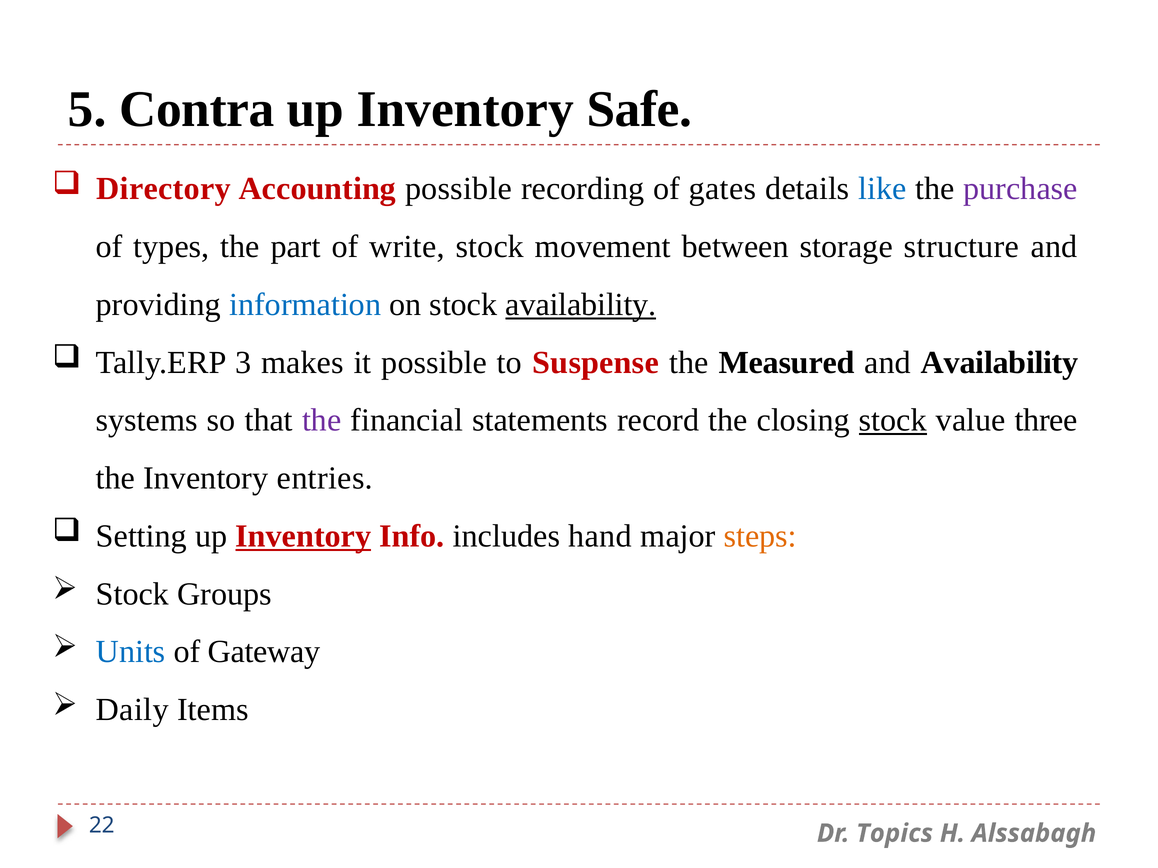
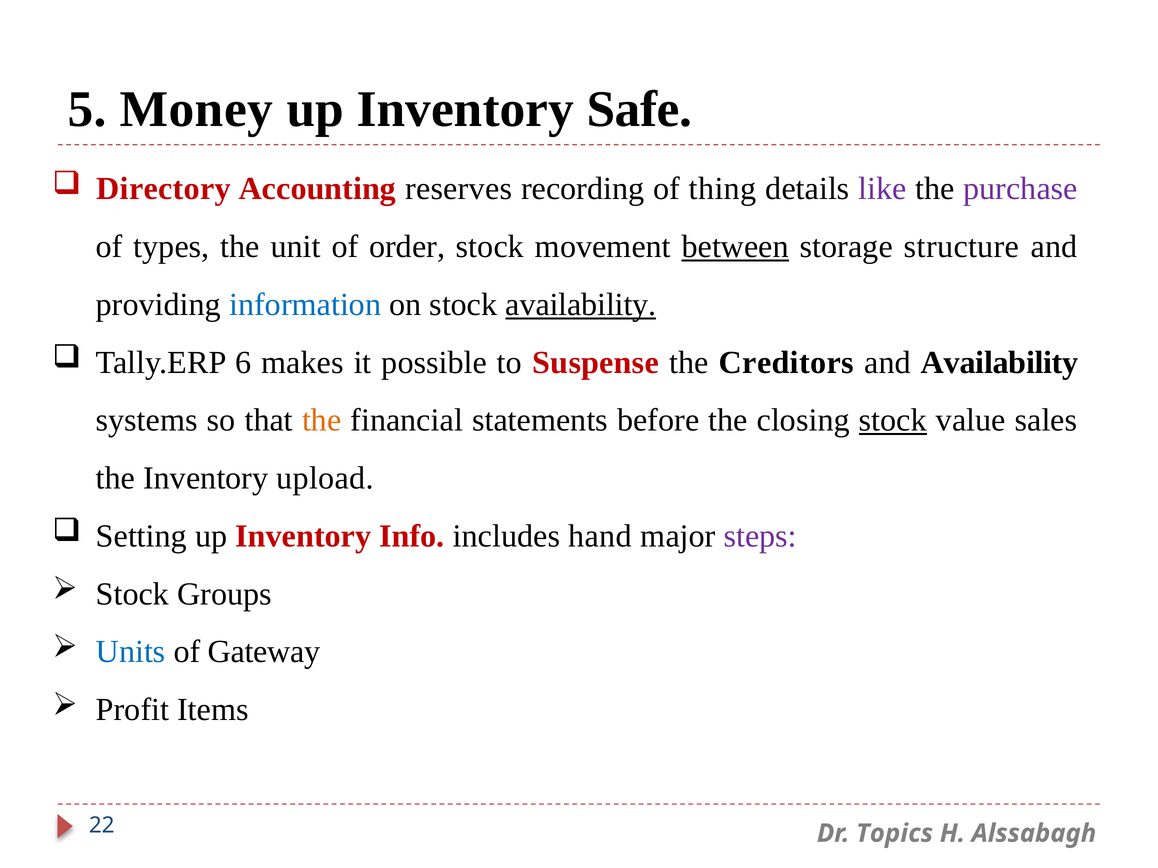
Contra: Contra -> Money (196, 109)
Accounting possible: possible -> reserves (459, 189)
gates: gates -> thing (723, 189)
like colour: blue -> purple (882, 189)
part: part -> unit (296, 247)
write: write -> order (407, 247)
between underline: none -> present (735, 247)
3: 3 -> 6 (243, 363)
Measured: Measured -> Creditors (786, 363)
the colour: purple -> orange (322, 421)
record: record -> before (658, 421)
three: three -> sales (1046, 421)
entries: entries -> upload (325, 478)
Inventory underline: present -> none (303, 536)
steps colour: orange -> purple (760, 536)
Daily: Daily -> Profit (132, 710)
